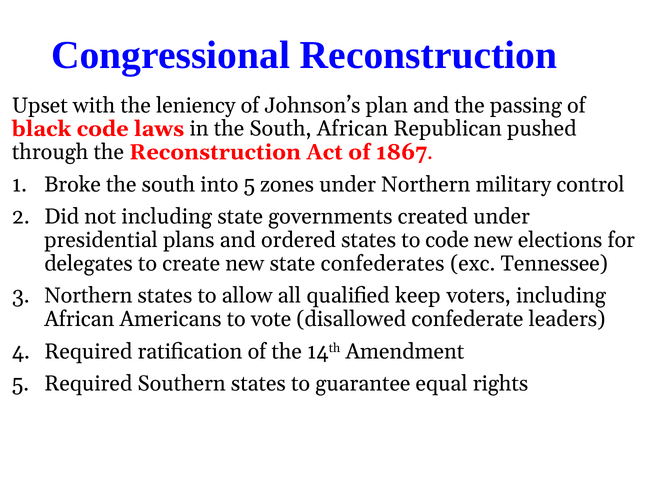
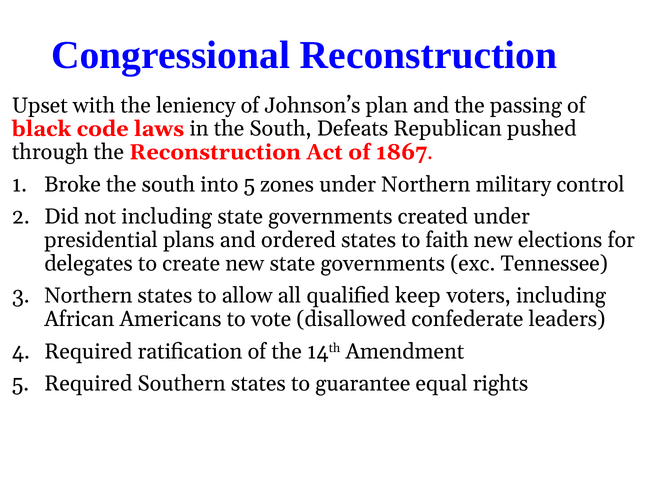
South African: African -> Defeats (353, 129)
to code: code -> faith (447, 240)
new state confederates: confederates -> governments (383, 263)
